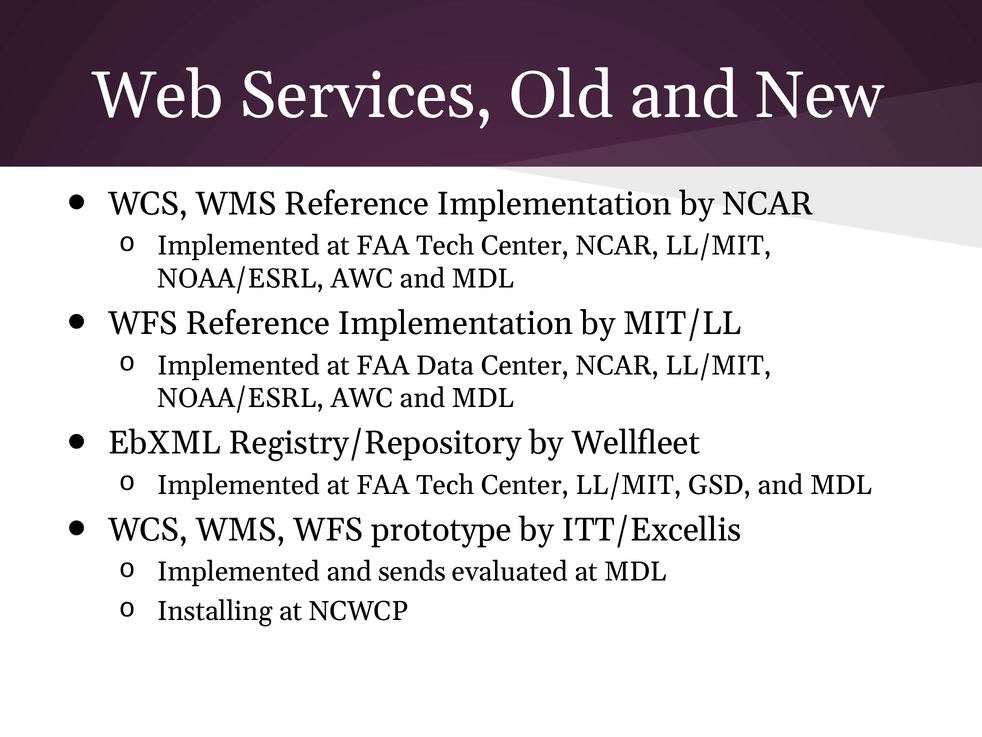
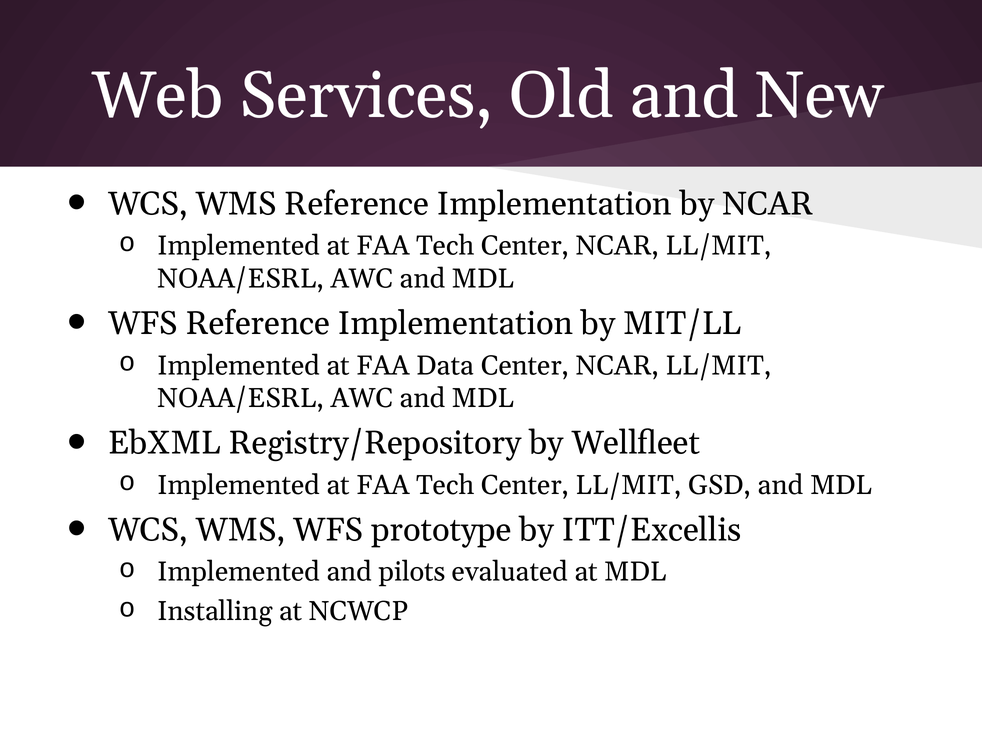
sends: sends -> pilots (412, 572)
